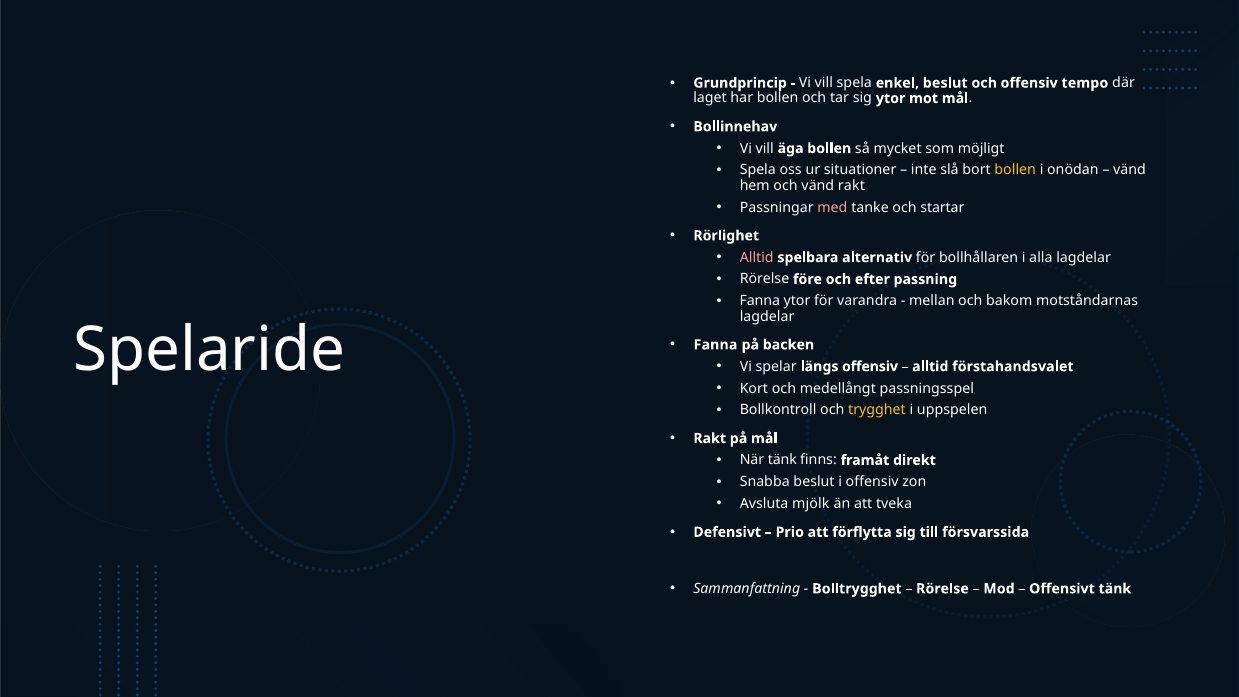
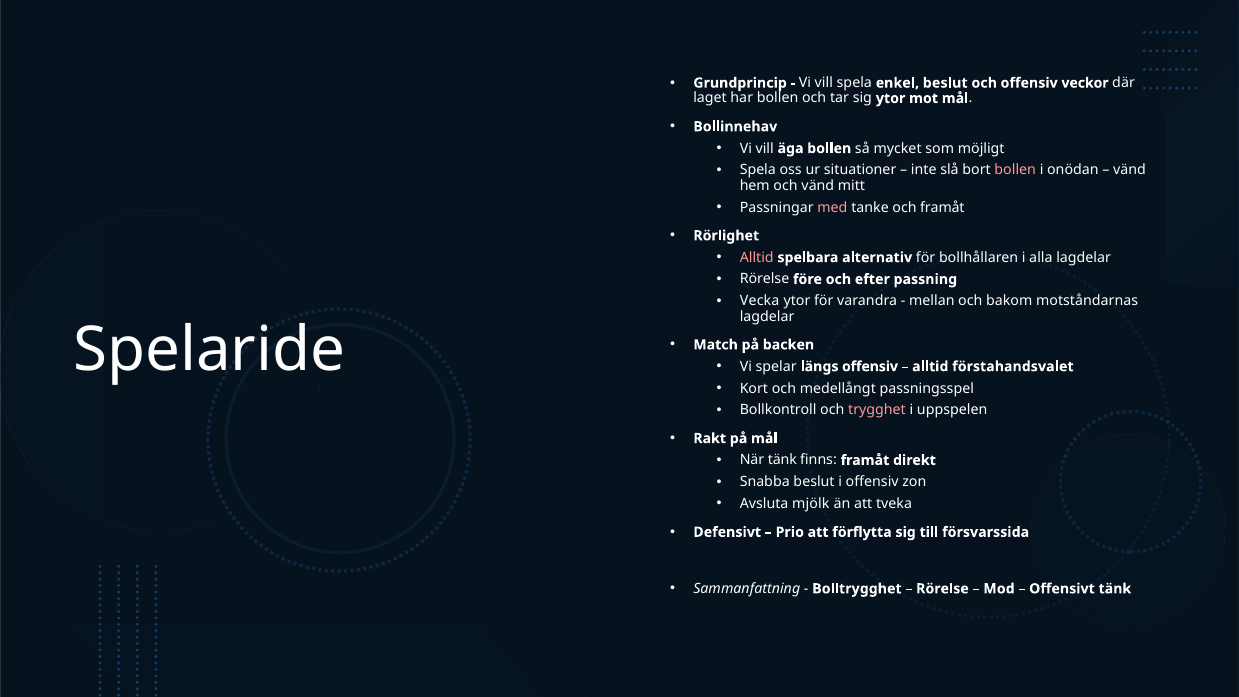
tempo: tempo -> veckor (1085, 83)
bollen colour: yellow -> pink (1015, 170)
vänd rakt: rakt -> mitt (851, 186)
och startar: startar -> framåt (942, 207)
Fanna: Fanna -> Vecka (760, 301)
Fanna: Fanna -> Match (716, 345)
trygghet colour: yellow -> pink (877, 410)
